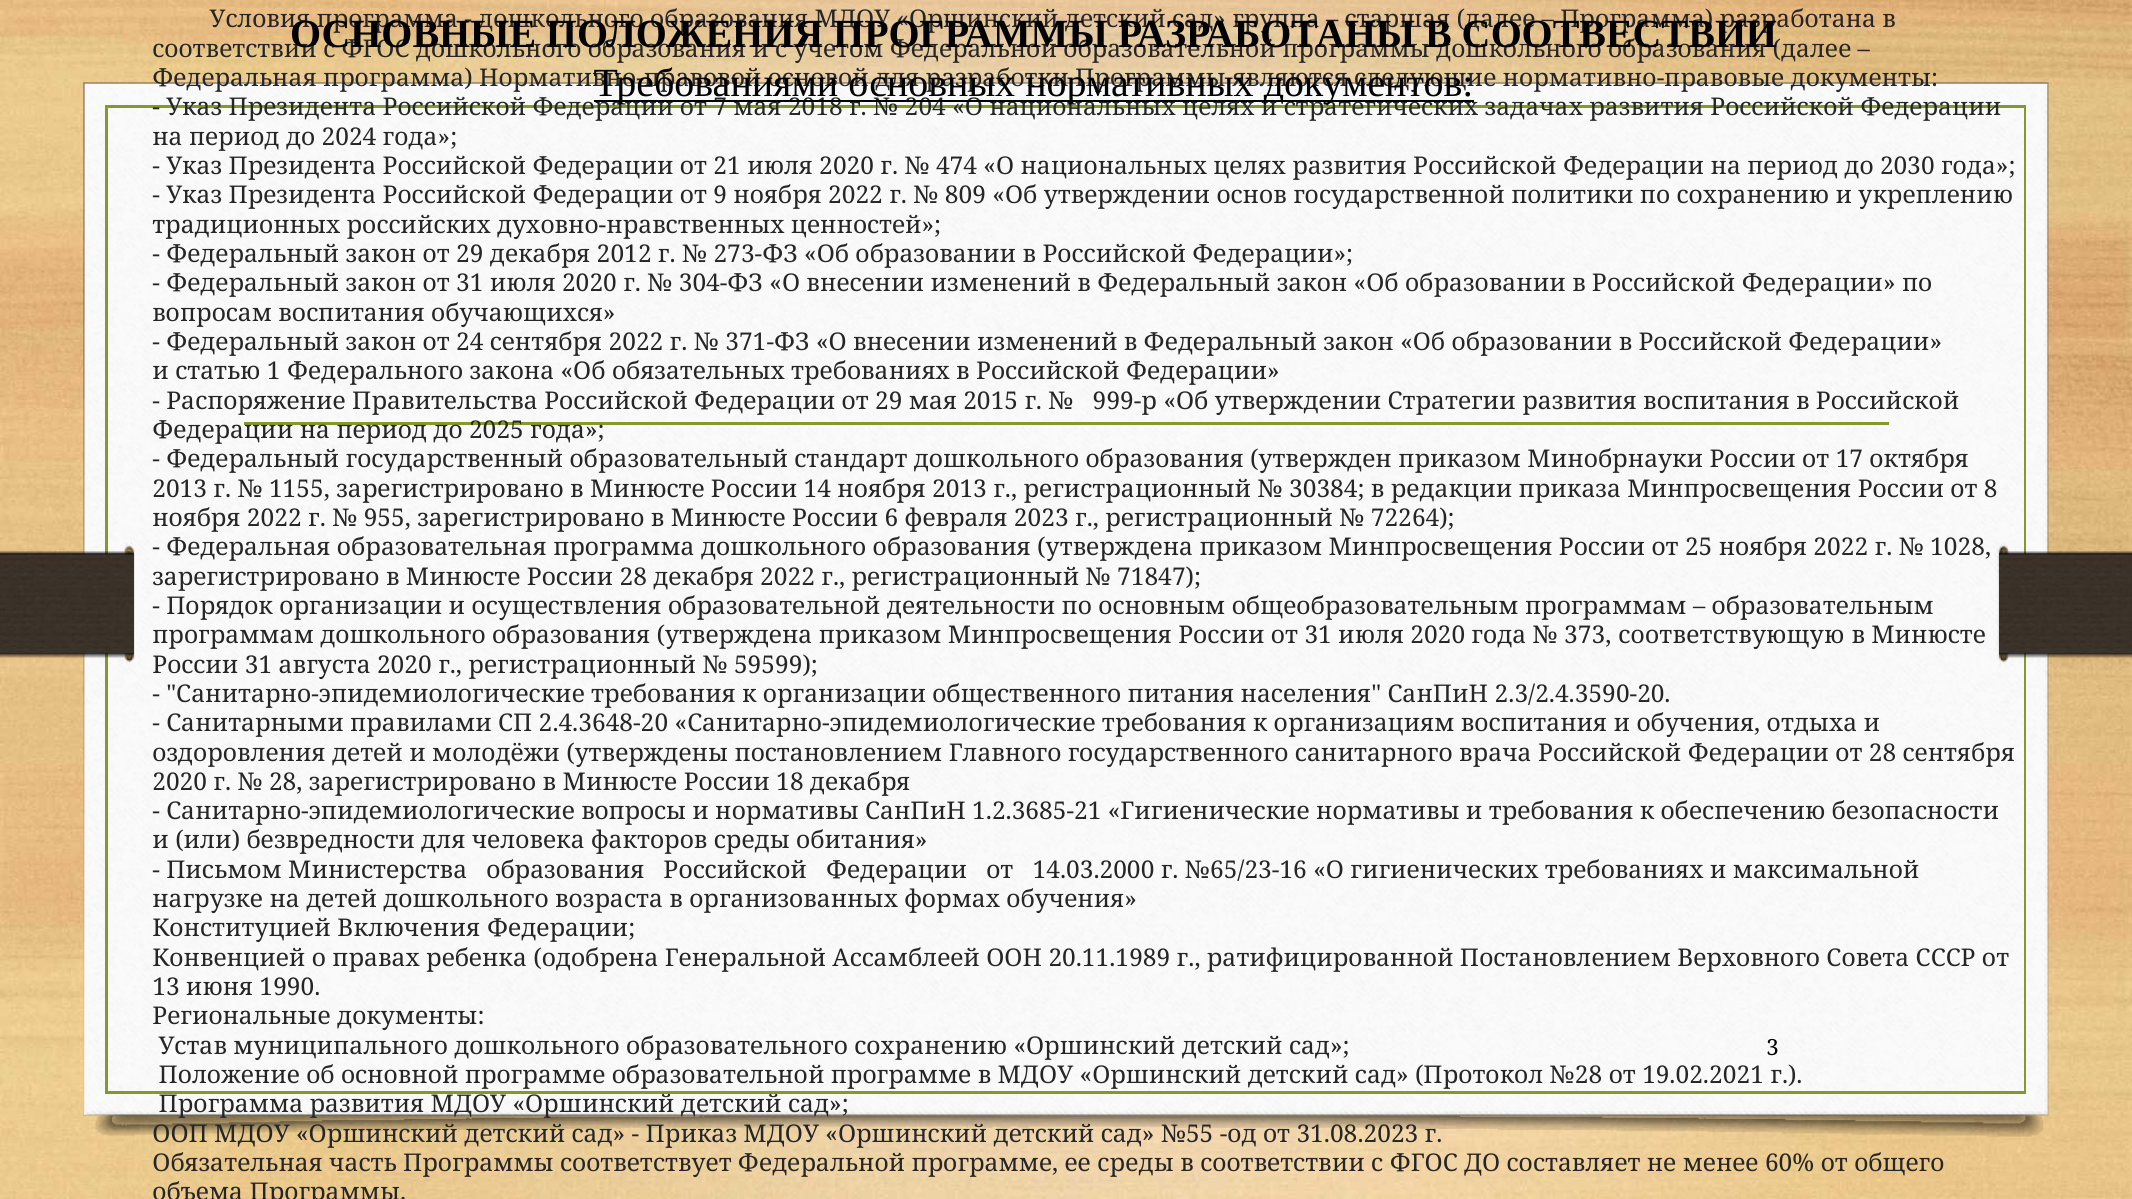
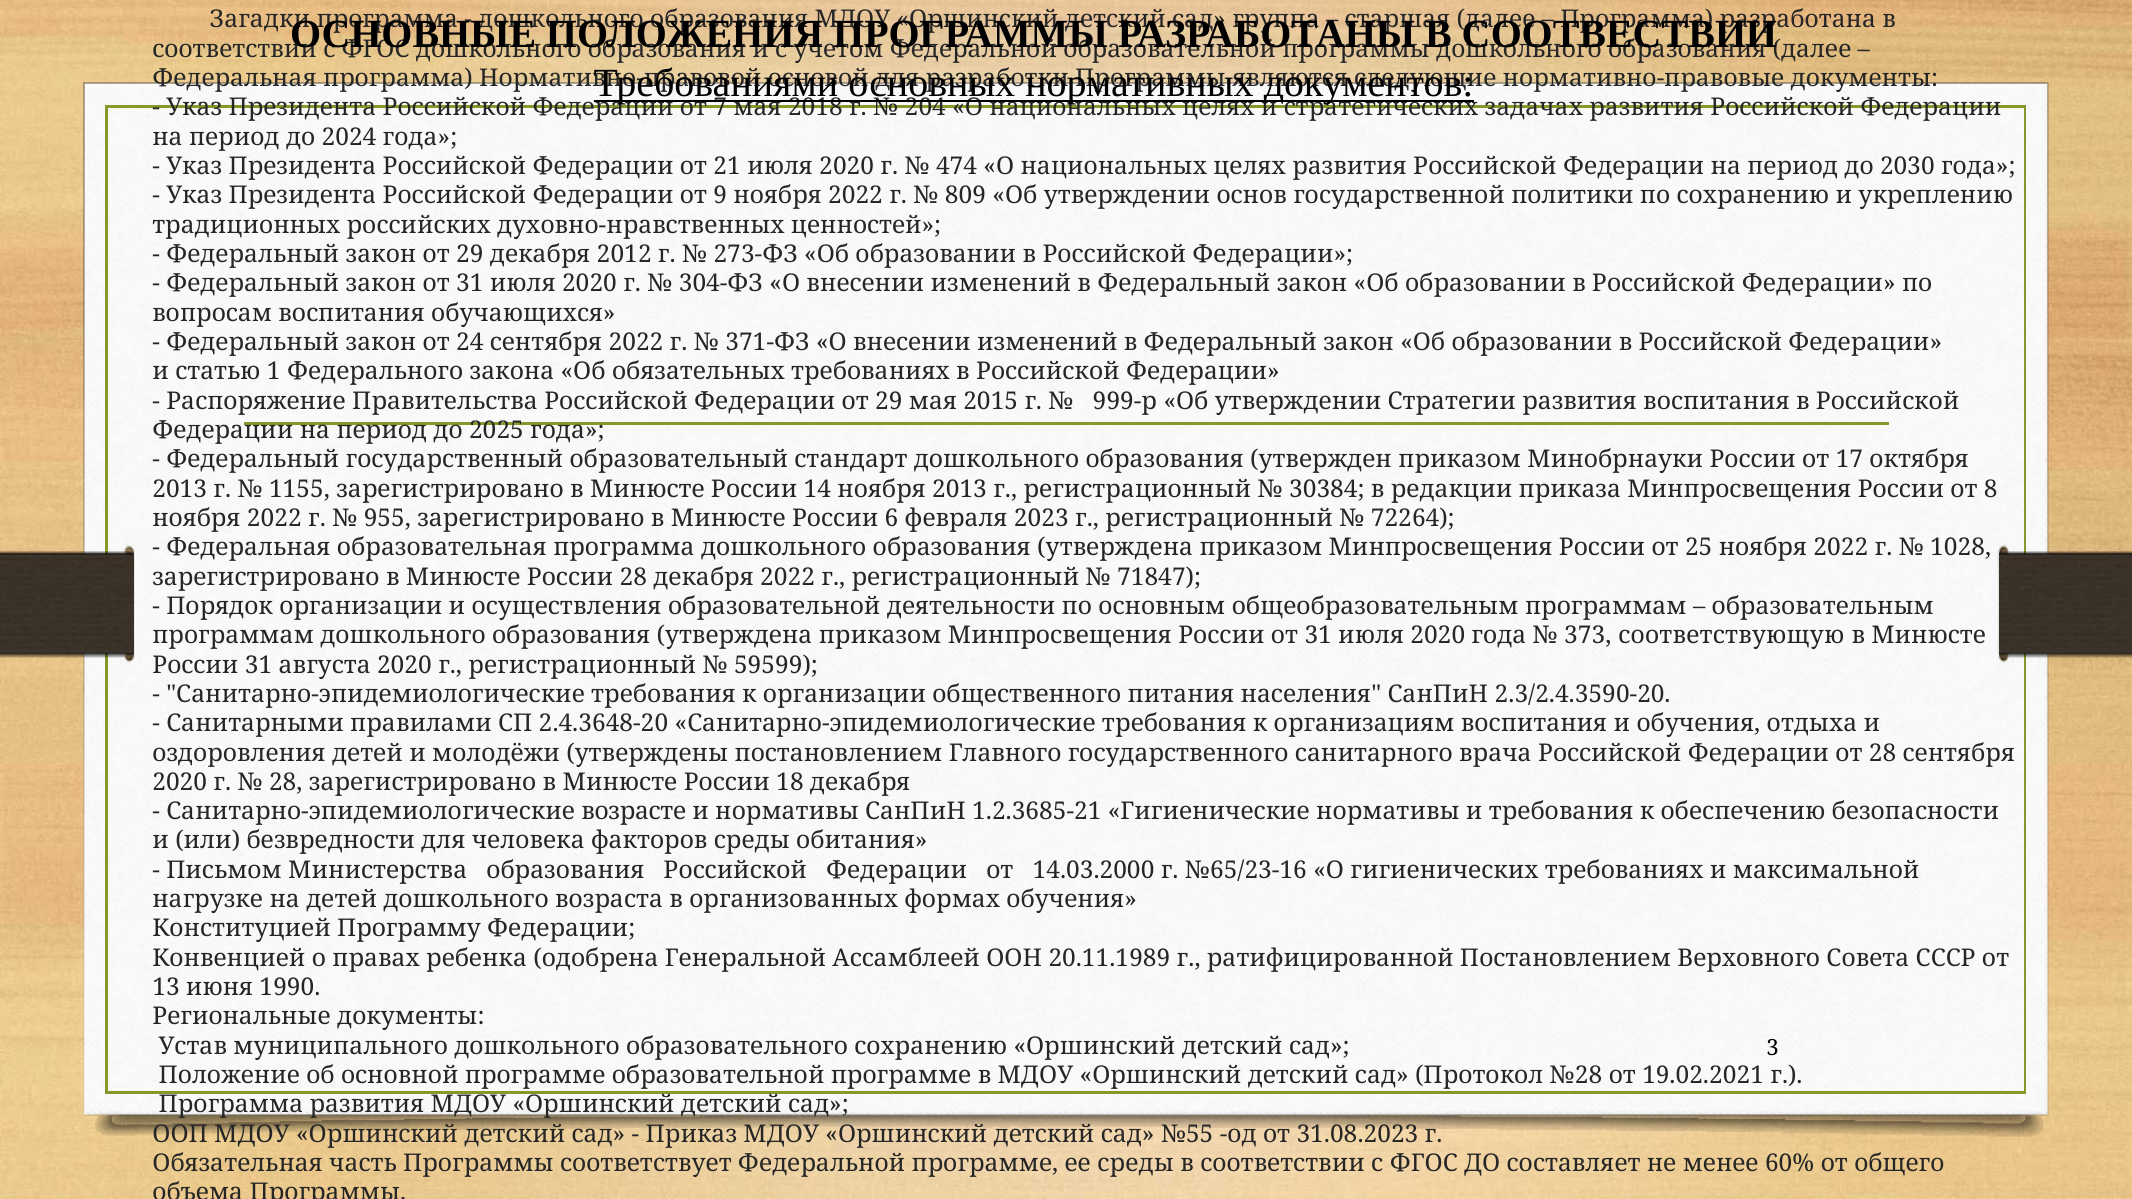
Условия: Условия -> Загадки (260, 20)
вопросы: вопросы -> возрасте (634, 812)
Включения: Включения -> Программу (409, 929)
